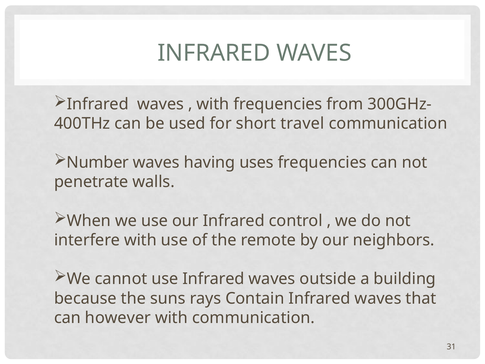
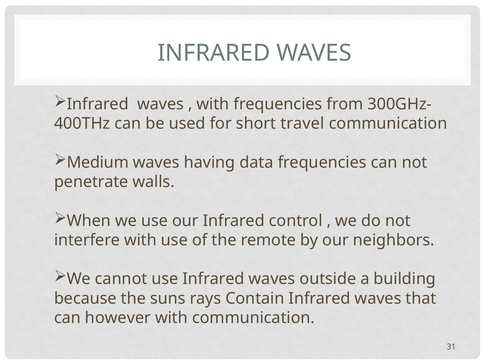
Number: Number -> Medium (98, 162)
uses: uses -> data (256, 162)
